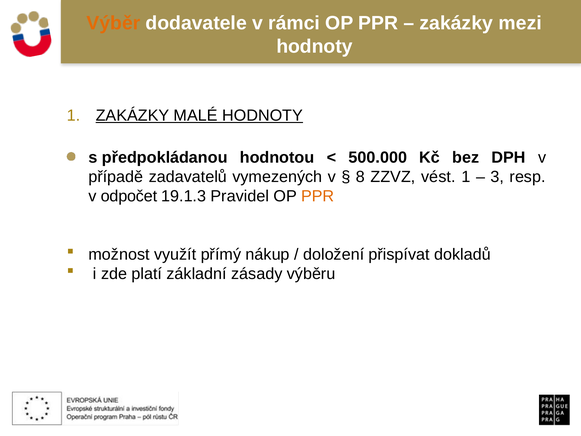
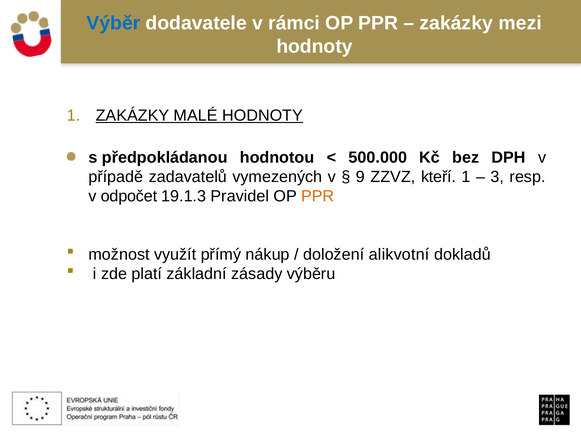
Výběr colour: orange -> blue (113, 23)
8: 8 -> 9 (360, 177)
vést: vést -> kteří (439, 177)
přispívat: přispívat -> alikvotní (399, 254)
